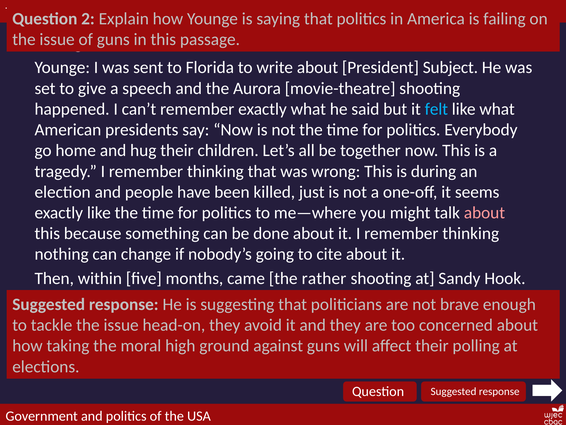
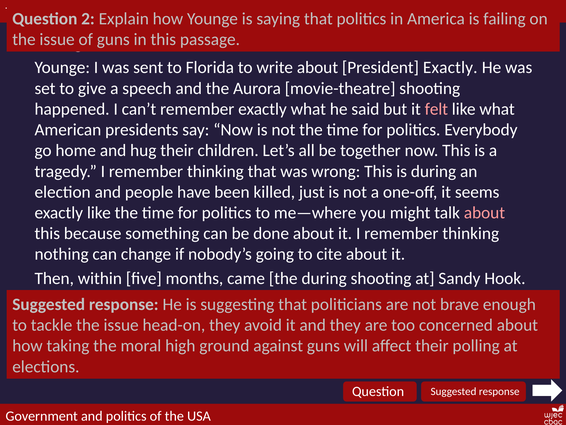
President Subject: Subject -> Exactly (450, 67)
felt colour: light blue -> pink (436, 109)
the rather: rather -> during (324, 278)
